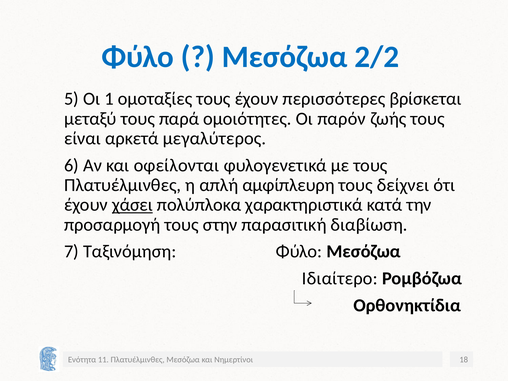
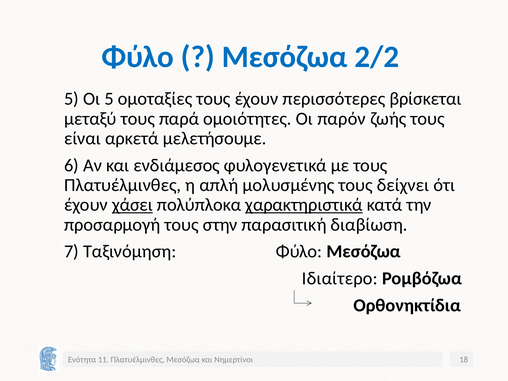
Οι 1: 1 -> 5 (109, 99)
μεγαλύτερος: μεγαλύτερος -> μελετήσουμε (215, 138)
οφείλονται: οφείλονται -> ενδιάμεσος (177, 165)
αμφίπλευρη: αμφίπλευρη -> μολυσμένης (288, 185)
χαρακτηριστικά underline: none -> present (304, 205)
